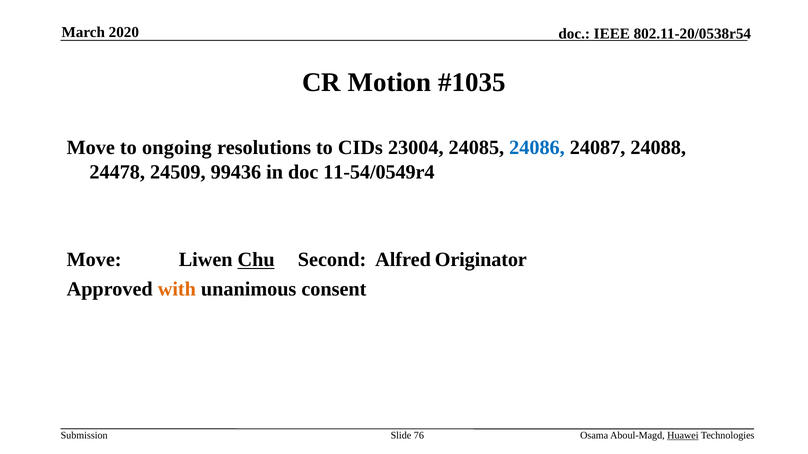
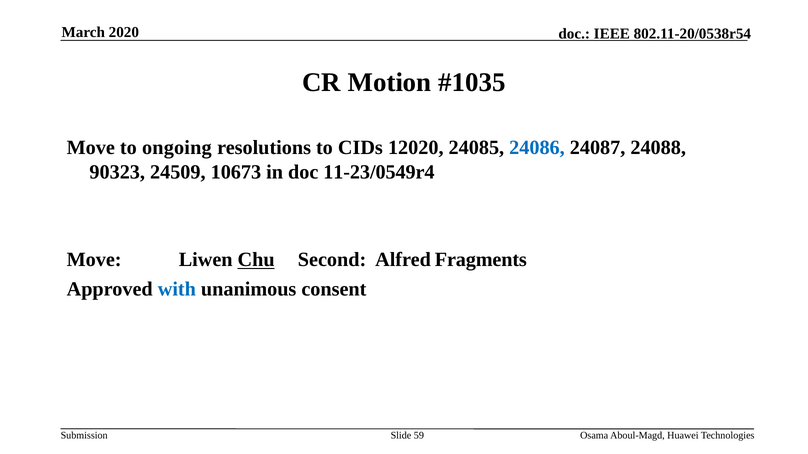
23004: 23004 -> 12020 (416, 148)
24478: 24478 -> 90323 (117, 172)
99436: 99436 -> 10673 (236, 172)
11-54/0549r4: 11-54/0549r4 -> 11-23/0549r4 (379, 172)
Originator: Originator -> Fragments (481, 260)
with colour: orange -> blue (177, 289)
76: 76 -> 59 (419, 436)
Huawei underline: present -> none (683, 436)
